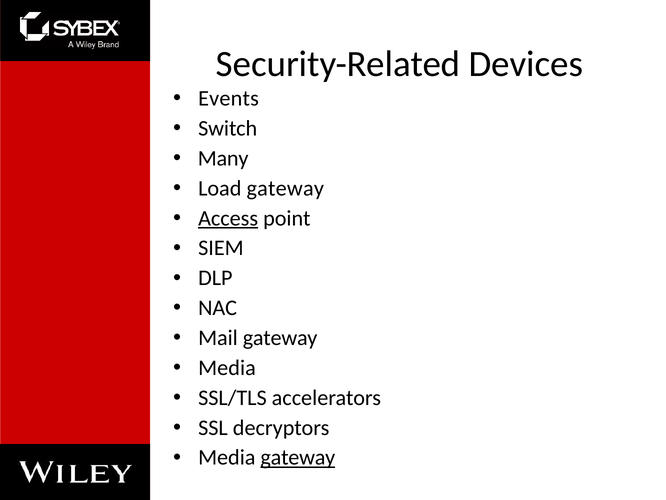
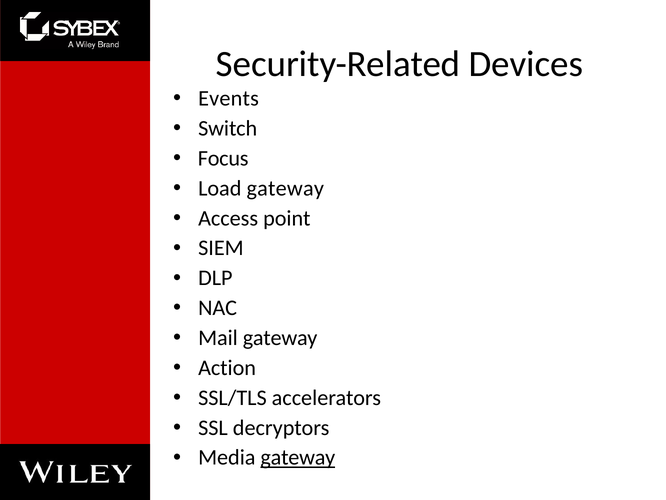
Many: Many -> Focus (223, 158)
Access underline: present -> none (228, 218)
Media: Media -> Action (227, 367)
